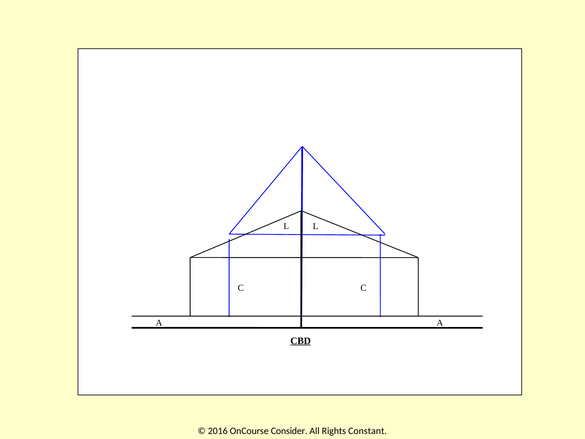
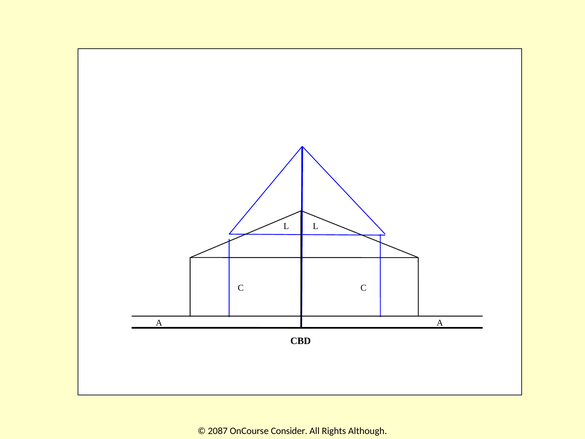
CBD underline: present -> none (301, 341)
2016: 2016 -> 2087 (218, 431)
Constant: Constant -> Although (368, 431)
